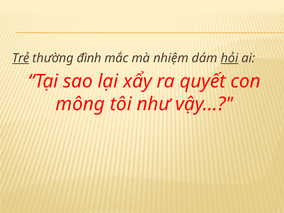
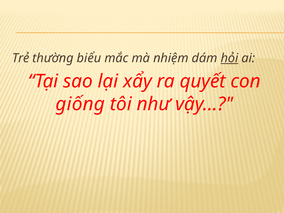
Trẻ underline: present -> none (21, 58)
đình: đình -> biểu (89, 58)
mông: mông -> giống (80, 104)
